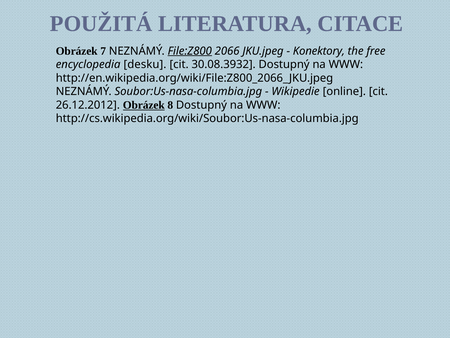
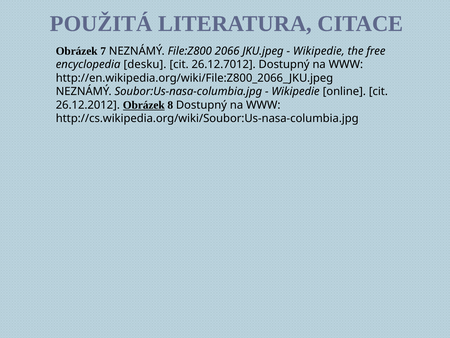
File:Z800 underline: present -> none (190, 51)
Konektory: Konektory -> Wikipedie (319, 51)
30.08.3932: 30.08.3932 -> 26.12.7012 (224, 64)
